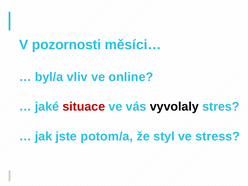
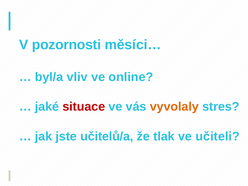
vyvolaly colour: black -> orange (174, 107)
potom/a: potom/a -> učitelů/a (107, 136)
styl: styl -> tlak (164, 136)
stress: stress -> učiteli (218, 136)
